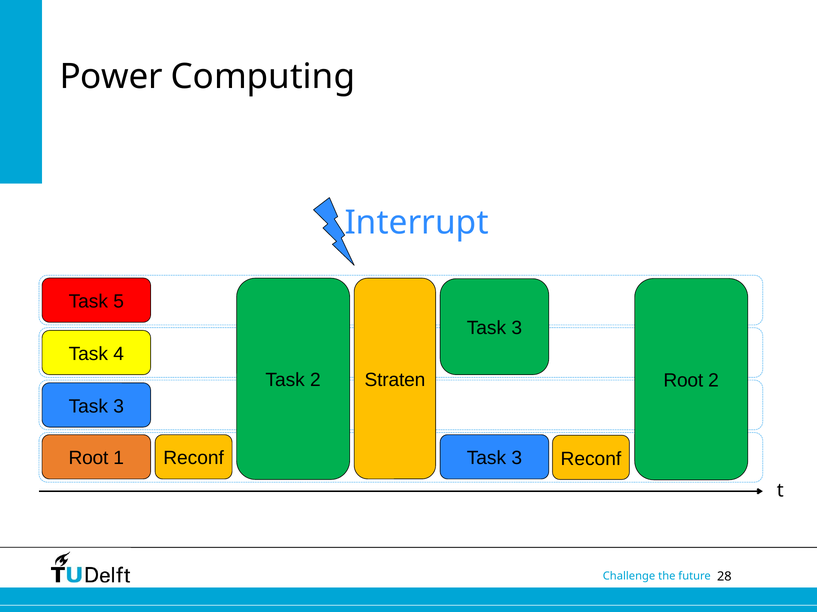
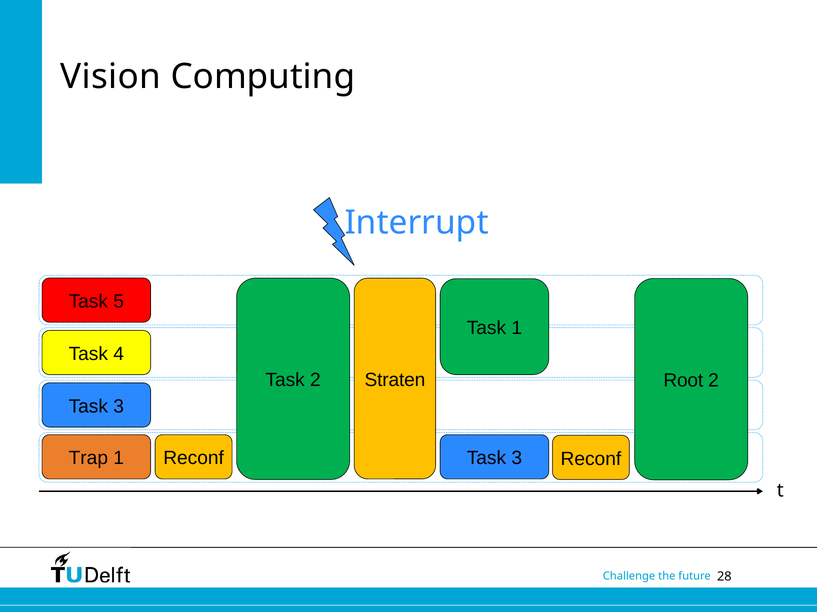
Power: Power -> Vision (111, 77)
3: 3 -> 1 (517, 328)
Root: Root -> Trap (88, 459)
